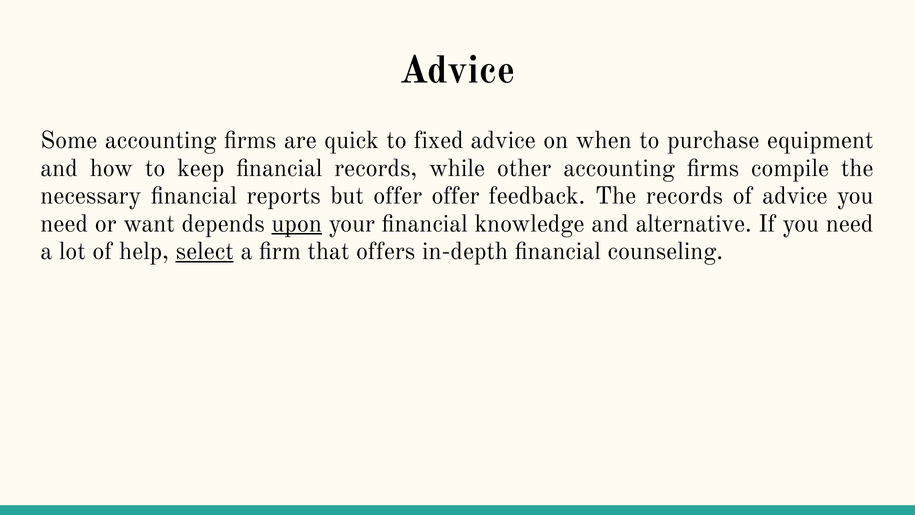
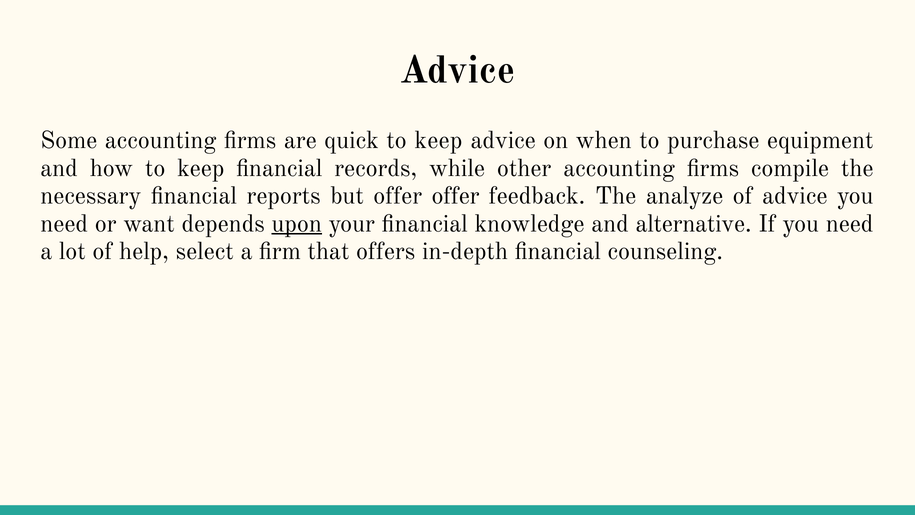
quick to fixed: fixed -> keep (438, 140)
The records: records -> analyze (685, 196)
select underline: present -> none (205, 251)
